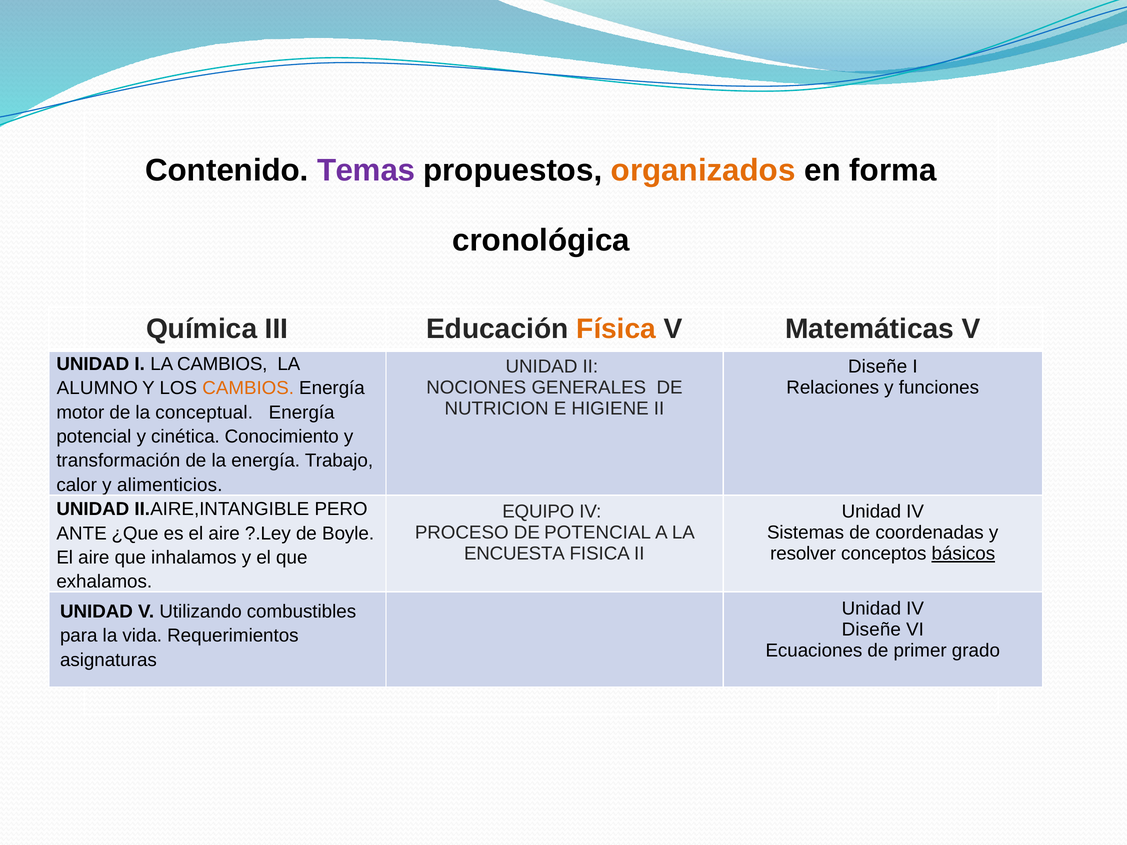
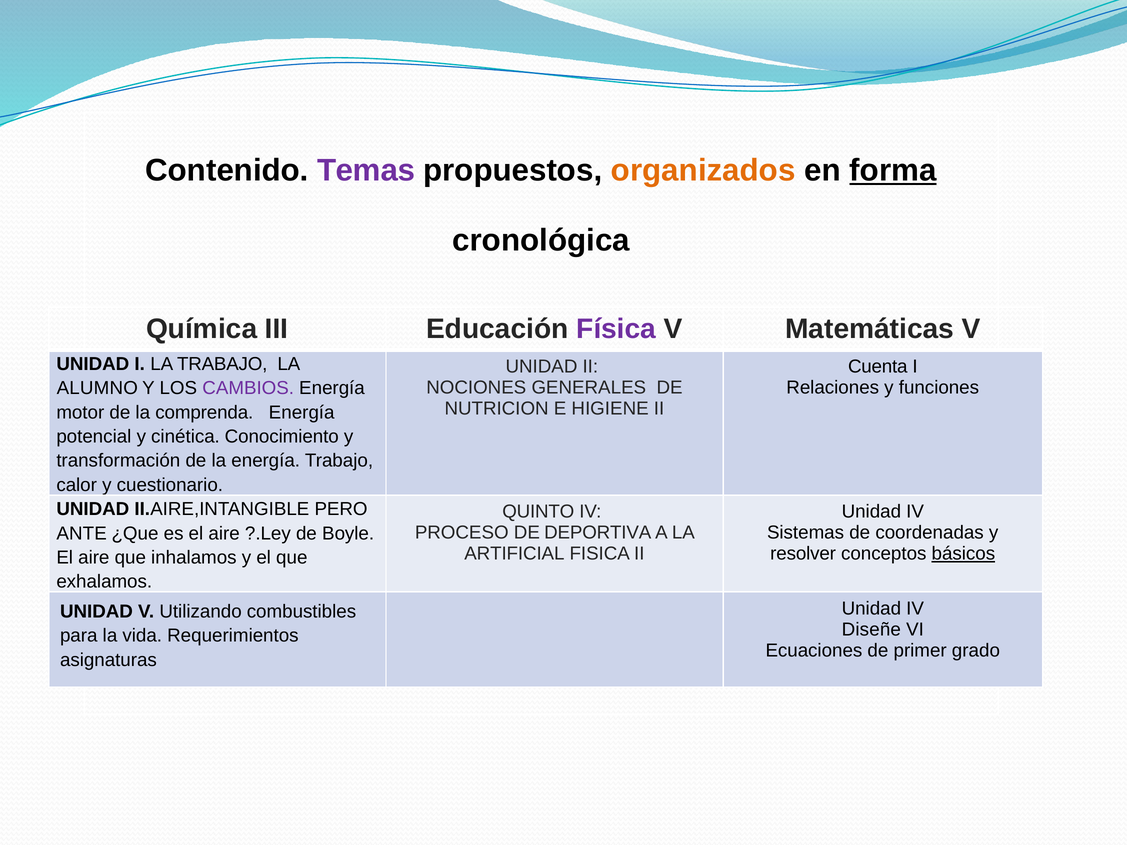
forma underline: none -> present (893, 171)
Física colour: orange -> purple (616, 329)
LA CAMBIOS: CAMBIOS -> TRABAJO (222, 364)
Diseñe: Diseñe -> Cuenta (878, 367)
CAMBIOS colour: orange -> purple (248, 388)
conceptual: conceptual -> comprenda (204, 413)
alimenticios: alimenticios -> cuestionario (170, 485)
EQUIPO: EQUIPO -> QUINTO (538, 512)
DE POTENCIAL: POTENCIAL -> DEPORTIVA (598, 533)
ENCUESTA: ENCUESTA -> ARTIFICIAL (514, 554)
